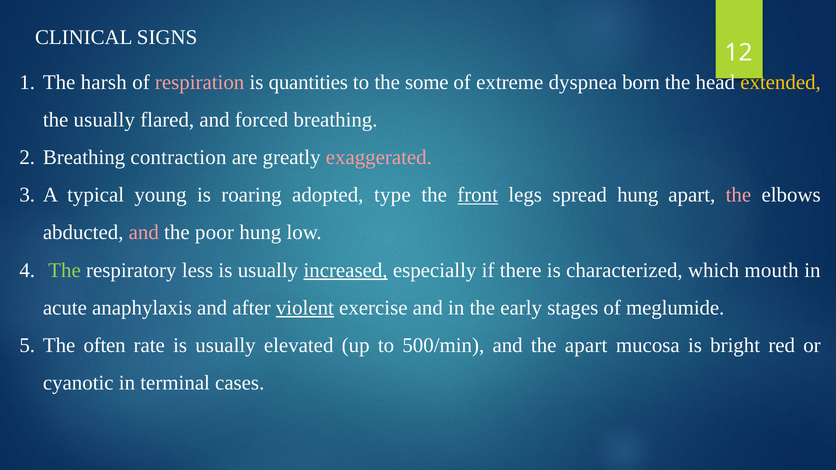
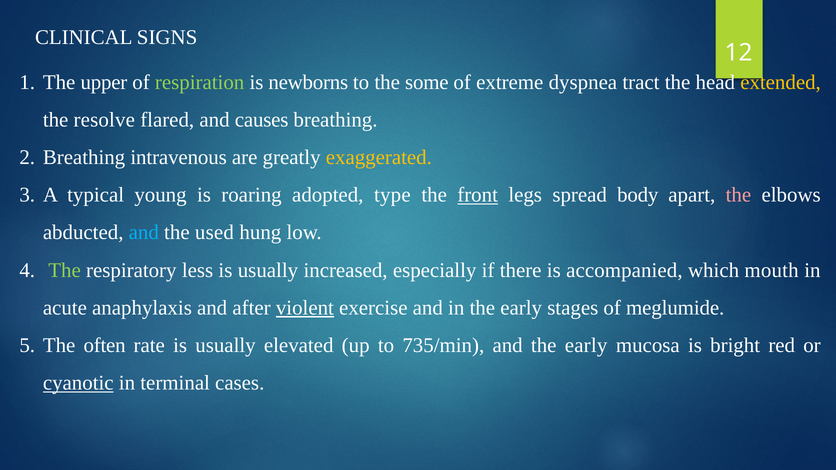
harsh: harsh -> upper (104, 82)
respiration colour: pink -> light green (200, 82)
quantities: quantities -> newborns (308, 82)
born: born -> tract (641, 82)
the usually: usually -> resolve (104, 120)
forced: forced -> causes (262, 120)
contraction: contraction -> intravenous (179, 157)
exaggerated colour: pink -> yellow (379, 157)
spread hung: hung -> body (638, 195)
and colour: pink -> light blue (144, 233)
poor: poor -> used (214, 233)
increased underline: present -> none (346, 270)
characterized: characterized -> accompanied (624, 270)
500/min: 500/min -> 735/min (443, 346)
and the apart: apart -> early (586, 346)
cyanotic underline: none -> present (78, 383)
